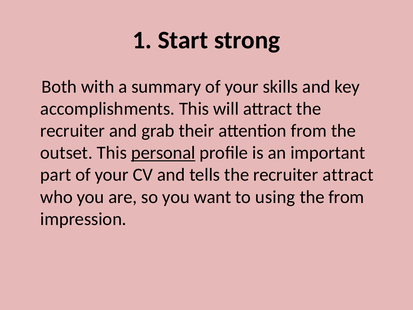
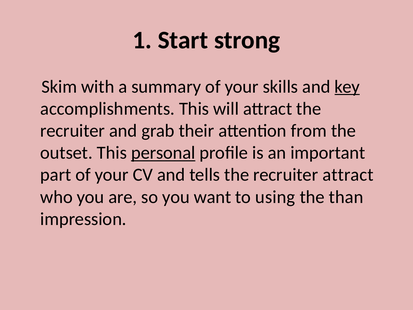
Both: Both -> Skim (59, 87)
key underline: none -> present (347, 87)
the from: from -> than (346, 197)
